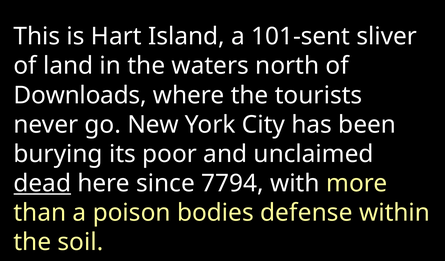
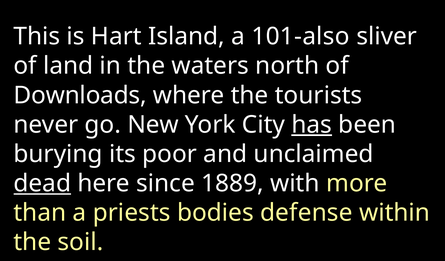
101-sent: 101-sent -> 101-also (301, 36)
has underline: none -> present (312, 125)
7794: 7794 -> 1889 (232, 183)
poison: poison -> priests (132, 213)
